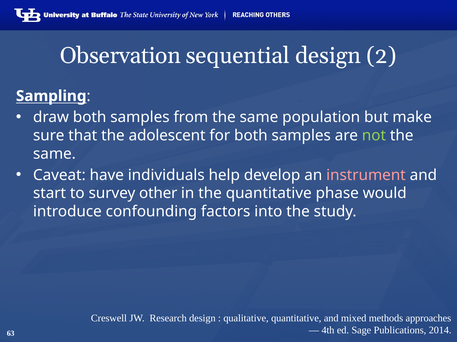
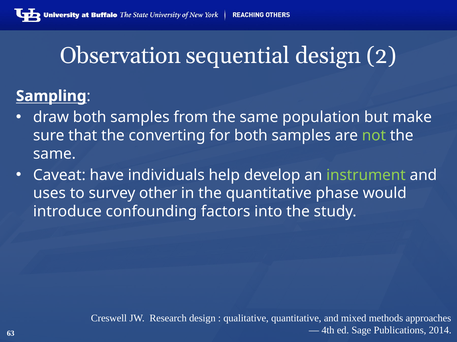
adolescent: adolescent -> converting (167, 136)
instrument colour: pink -> light green (366, 175)
start: start -> uses (49, 194)
